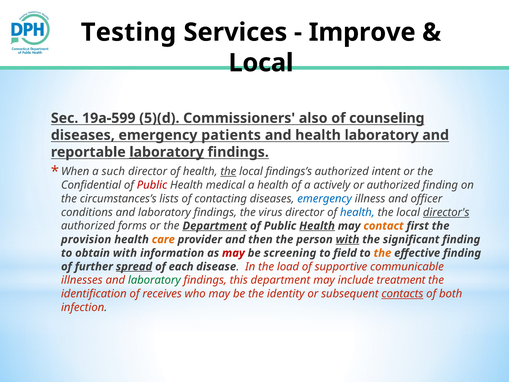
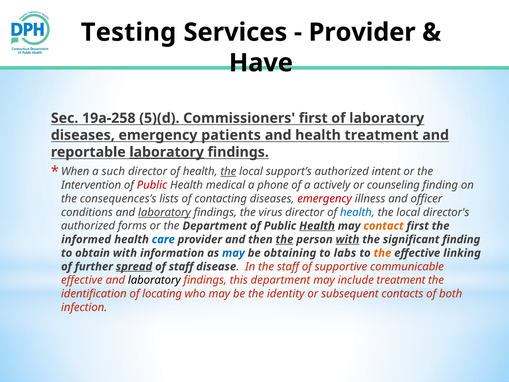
Improve: Improve -> Provider (362, 32)
Local: Local -> Have (261, 63)
19a-599: 19a-599 -> 19a-258 (109, 118)
Commissioners also: also -> first (313, 118)
of counseling: counseling -> laboratory (387, 118)
health laboratory: laboratory -> treatment (382, 135)
findings’s: findings’s -> support’s (289, 171)
Confidential: Confidential -> Intervention (91, 185)
a health: health -> phone (273, 185)
or authorized: authorized -> counseling (393, 185)
circumstances’s: circumstances’s -> consequences’s (118, 199)
emergency colour: blue -> red (325, 199)
laboratory underline: none -> present (164, 212)
director's underline: present -> none (446, 212)
Department underline: present -> none (215, 226)
provision: provision -> informed (86, 239)
care colour: orange -> blue (163, 239)
the underline: none -> present (284, 239)
may colour: red -> blue (233, 253)
screening: screening -> obtaining (290, 253)
field: field -> labs (345, 253)
effective finding: finding -> linking (462, 253)
of each: each -> staff (181, 266)
the load: load -> staff (288, 266)
illnesses: illnesses -> effective (82, 280)
laboratory colour: green -> black (154, 280)
receives: receives -> locating (162, 294)
contacts underline: present -> none (402, 294)
